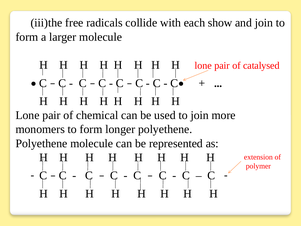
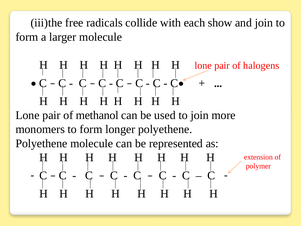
catalysed: catalysed -> halogens (261, 66)
chemical: chemical -> methanol (97, 115)
